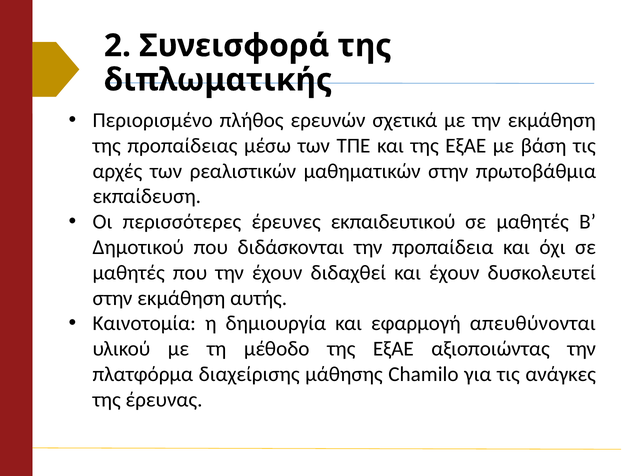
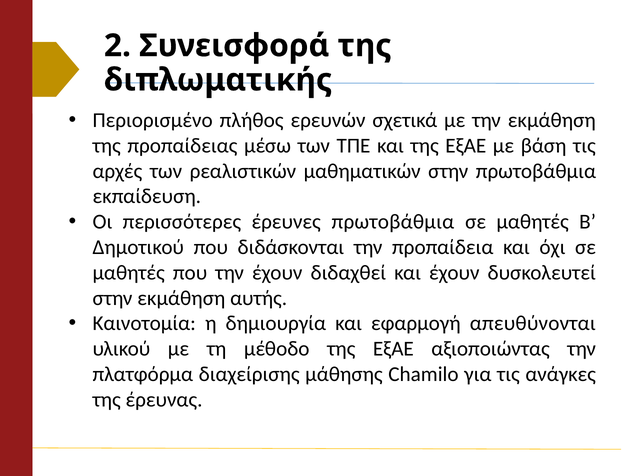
έρευνες εκπαιδευτικού: εκπαιδευτικού -> πρωτοβάθμια (393, 222)
